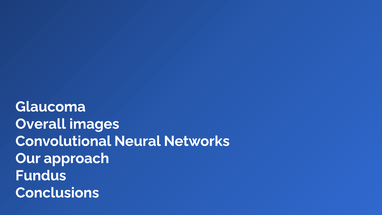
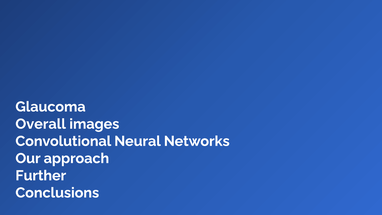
Fundus: Fundus -> Further (41, 175)
